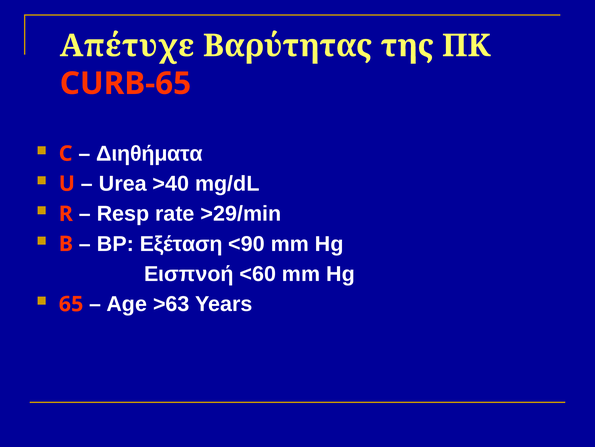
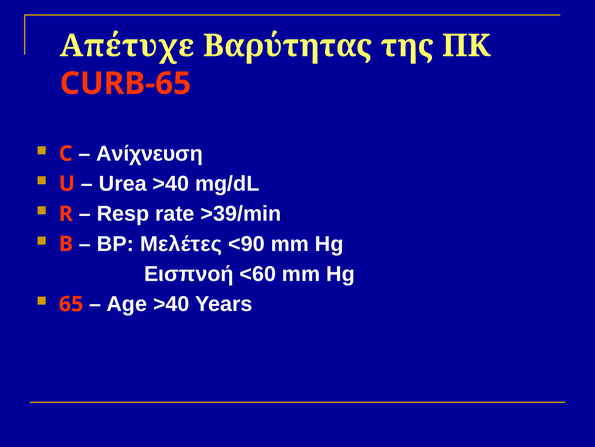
Διηθήματα: Διηθήματα -> Ανίχνευση (150, 153)
>29/min: >29/min -> >39/min (241, 214)
Εξέταση: Εξέταση -> Μελέτες (181, 244)
Age >63: >63 -> >40 (171, 304)
